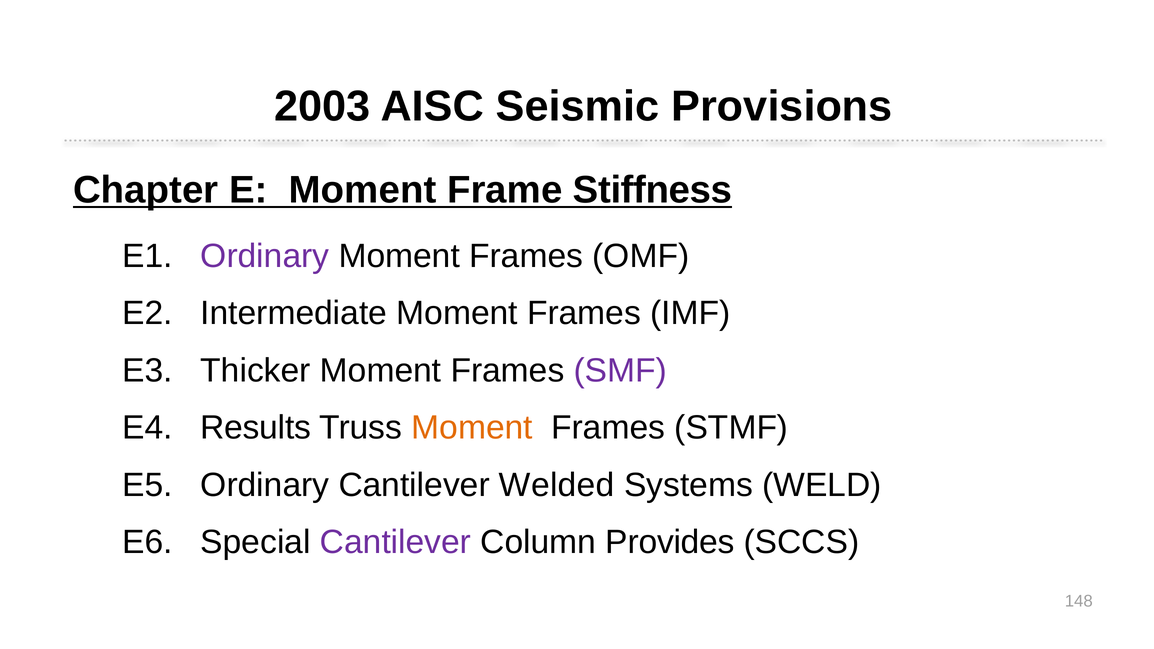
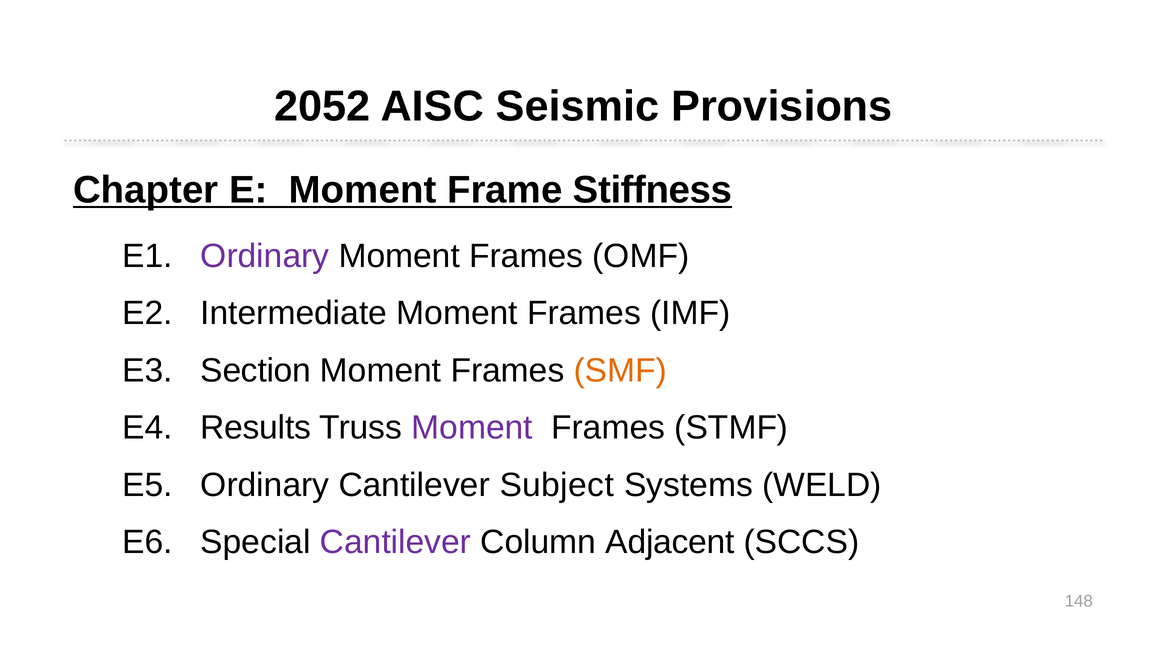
2003: 2003 -> 2052 (322, 106)
Thicker: Thicker -> Section (256, 371)
SMF colour: purple -> orange (620, 371)
Moment colour: orange -> purple (472, 428)
Welded: Welded -> Subject (557, 485)
Provides: Provides -> Adjacent (670, 542)
